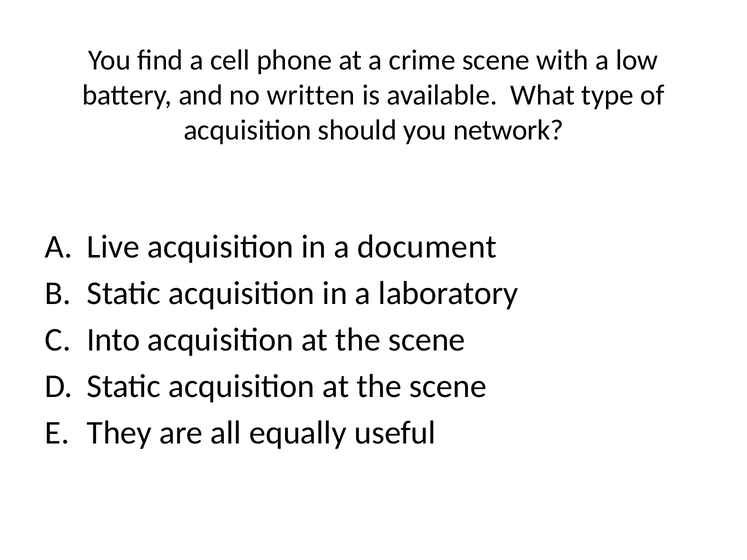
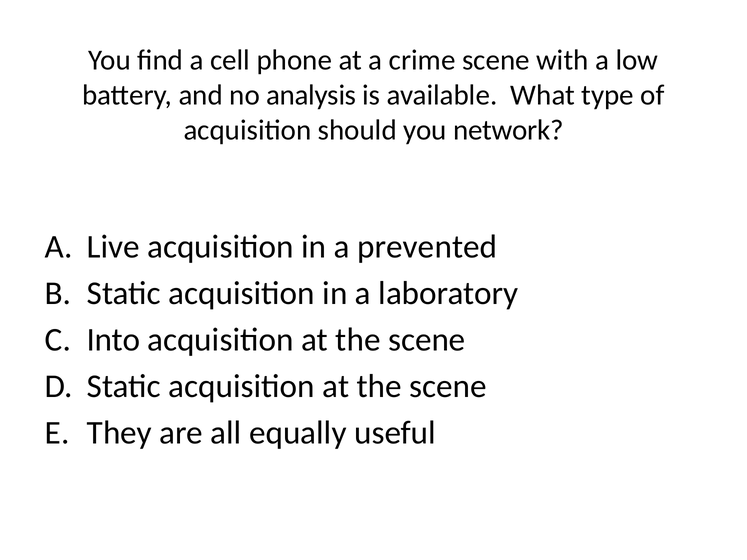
written: written -> analysis (311, 95)
document: document -> prevented (427, 247)
